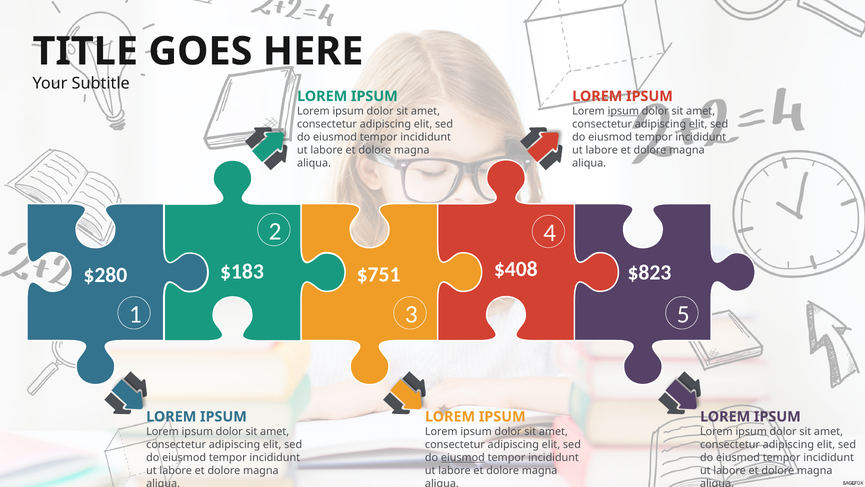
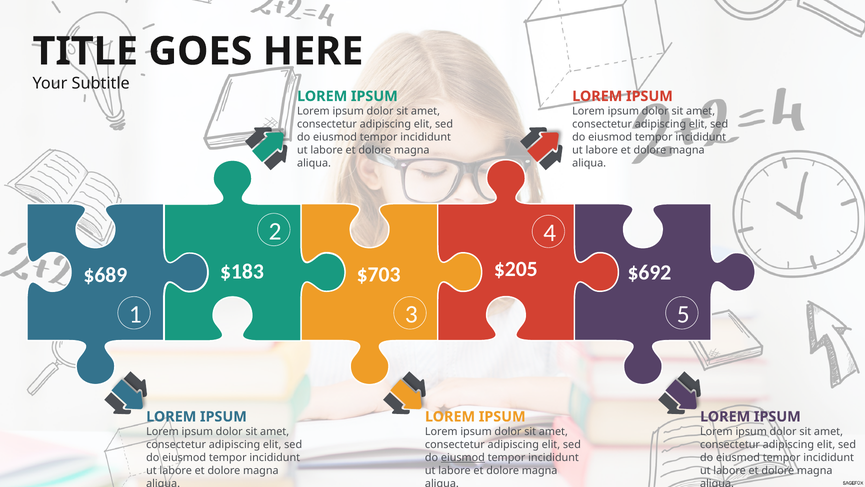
ipsum underline: present -> none (623, 111)
$408: $408 -> $205 (516, 269)
$823: $823 -> $692 (649, 272)
$751: $751 -> $703 (379, 274)
$280: $280 -> $689 (105, 275)
